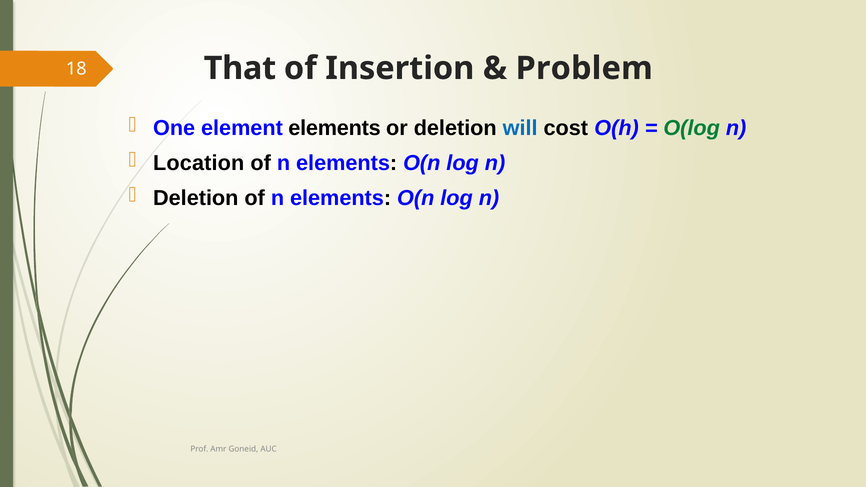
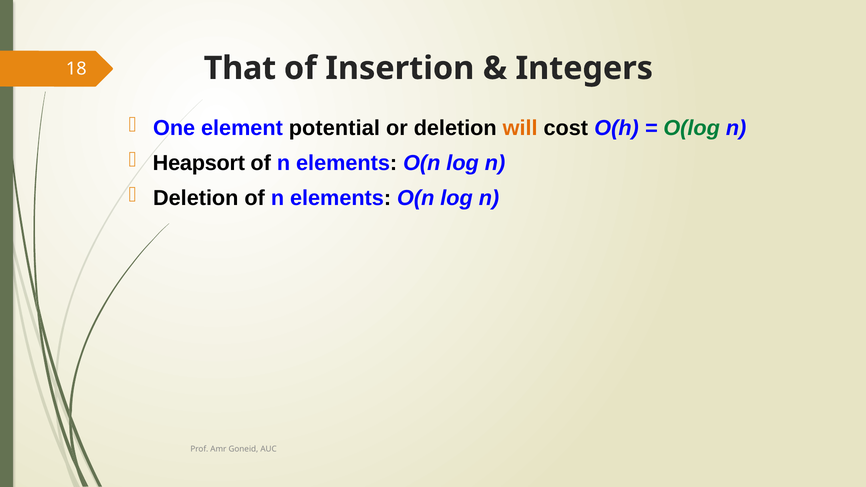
Problem: Problem -> Integers (584, 68)
element elements: elements -> potential (334, 128)
will colour: blue -> orange (520, 128)
Location: Location -> Heapsort (199, 163)
